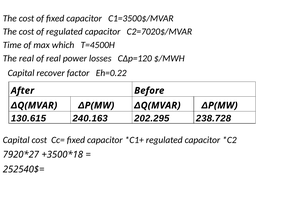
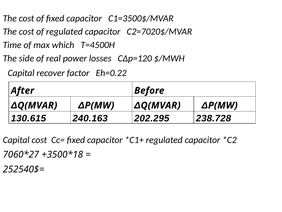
The real: real -> side (26, 58)
7920: 7920 -> 7060 (13, 154)
